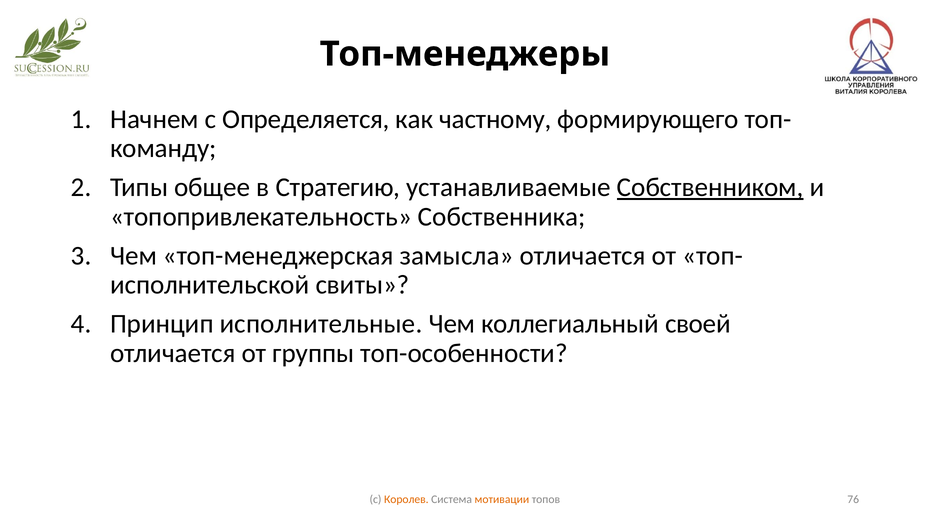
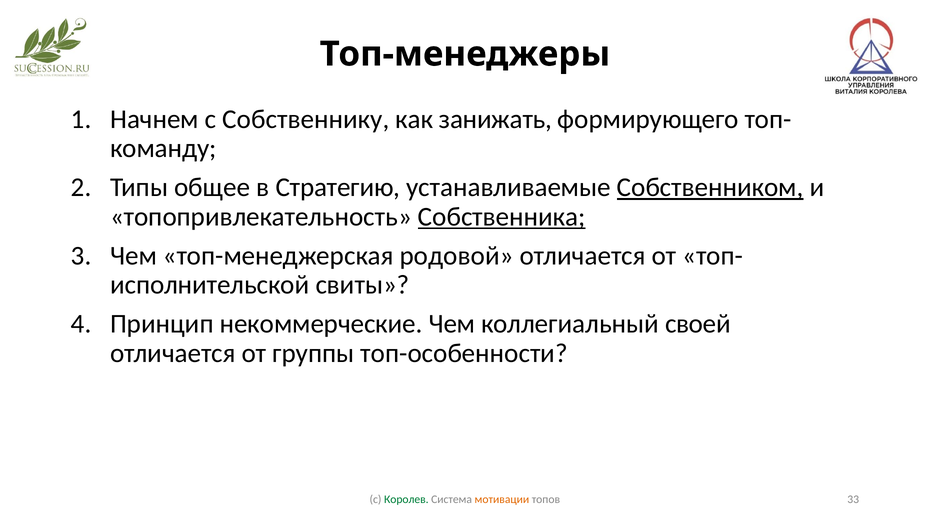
Определяется: Определяется -> Собственнику (306, 119)
частному: частному -> занижать (495, 119)
Собственника underline: none -> present (502, 217)
замысла: замысла -> родовой (457, 256)
исполнительные: исполнительные -> некоммерческие (321, 324)
Королев colour: orange -> green (406, 499)
76: 76 -> 33 (853, 499)
